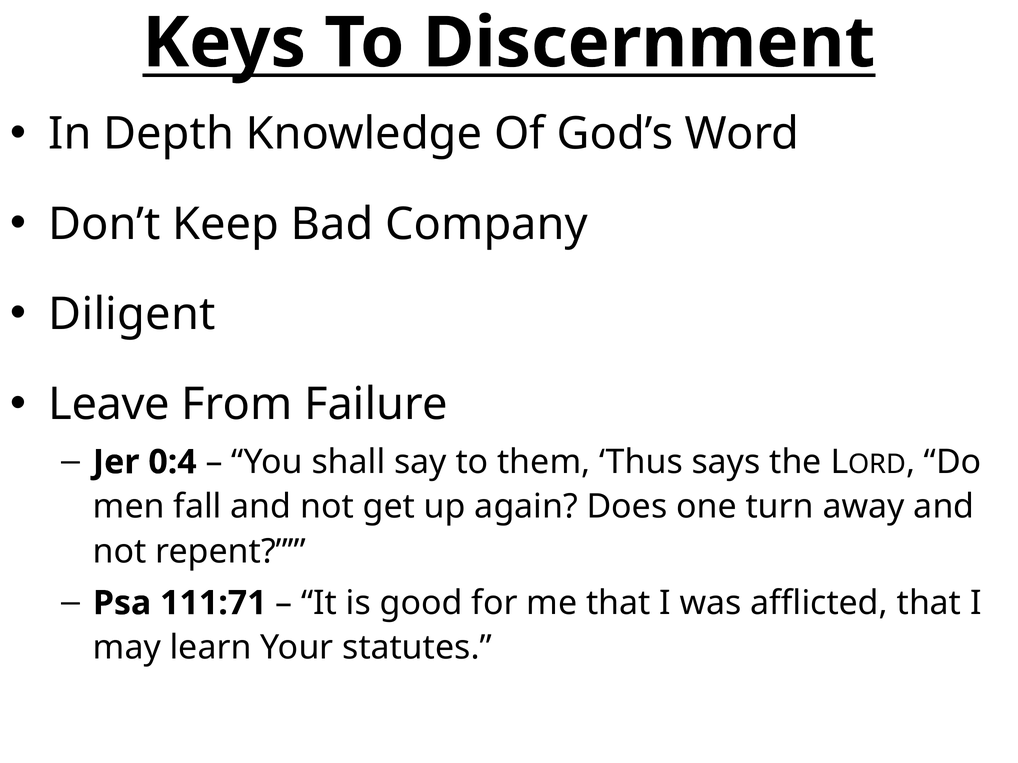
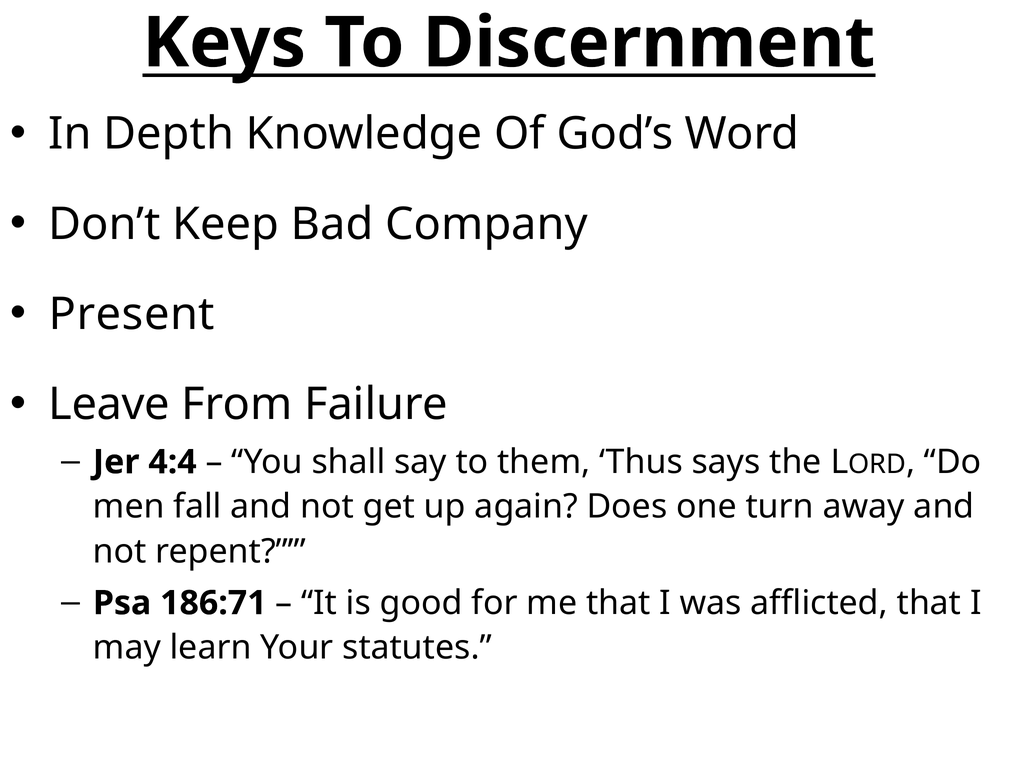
Diligent: Diligent -> Present (132, 315)
0:4: 0:4 -> 4:4 (173, 462)
111:71: 111:71 -> 186:71 (213, 603)
